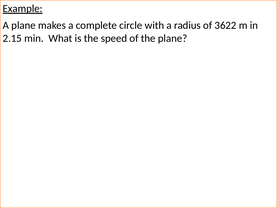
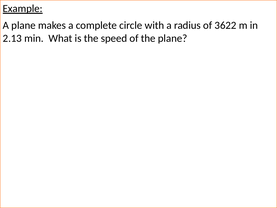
2.15: 2.15 -> 2.13 (12, 38)
